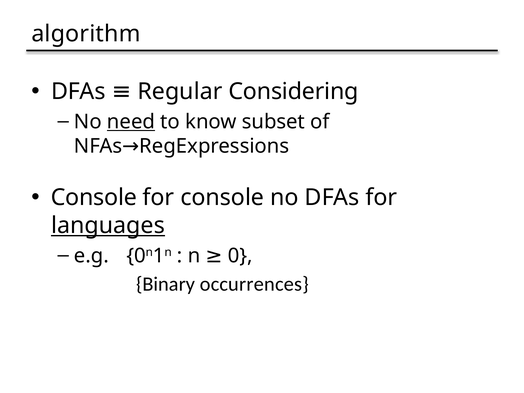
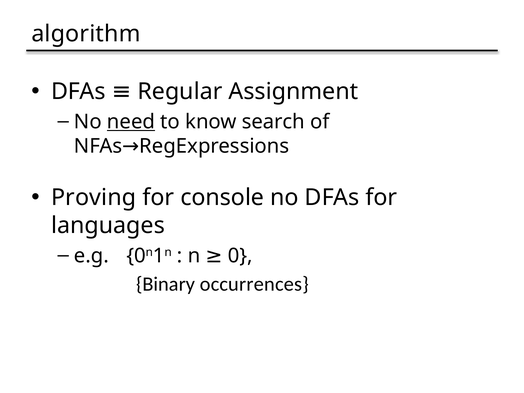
Considering: Considering -> Assignment (293, 92)
subset: subset -> search (273, 122)
Console: Console -> Proving (94, 198)
languages underline: present -> none (108, 226)
